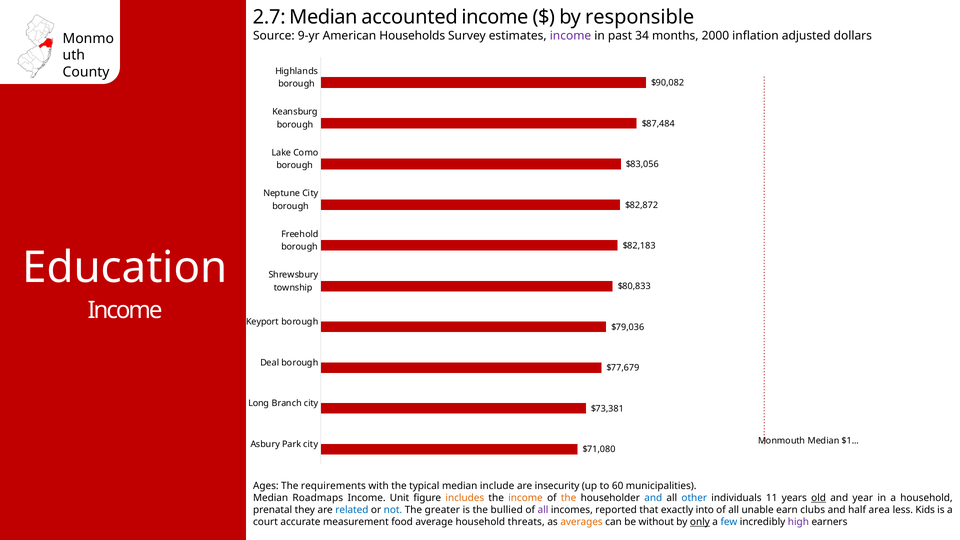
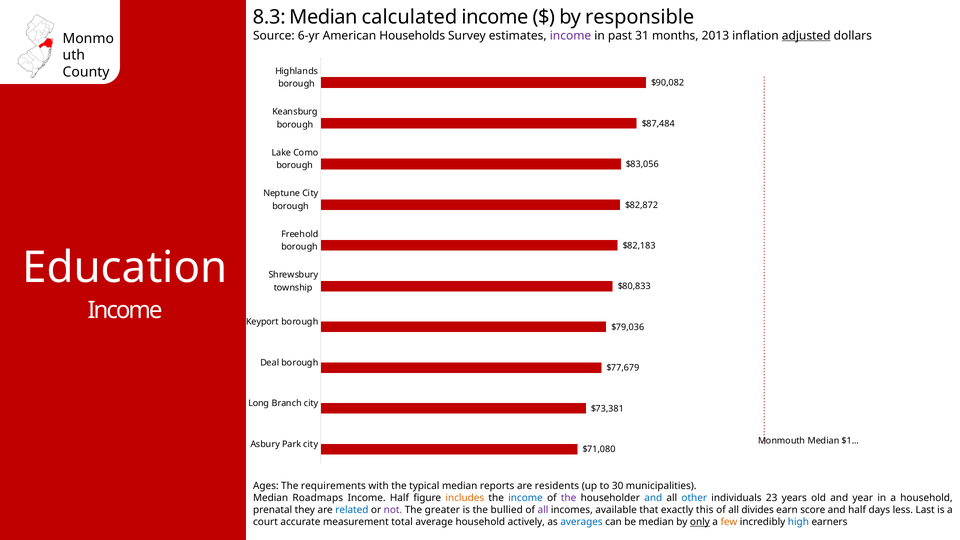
2.7: 2.7 -> 8.3 (269, 17)
accounted: accounted -> calculated (409, 17)
9-yr: 9-yr -> 6-yr (309, 36)
34: 34 -> 31 (642, 36)
2000: 2000 -> 2013 (715, 36)
adjusted underline: none -> present (806, 36)
include: include -> reports (497, 486)
insecurity: insecurity -> residents (557, 486)
60: 60 -> 30 (618, 486)
Income Unit: Unit -> Half (399, 498)
income colour: orange -> blue (526, 498)
the colour: orange -> purple (569, 498)
11: 11 -> 23 (772, 498)
old underline: present -> none (819, 498)
not colour: blue -> purple (393, 510)
reported: reported -> available (616, 510)
into: into -> this (705, 510)
unable: unable -> divides (758, 510)
clubs: clubs -> score (813, 510)
area: area -> days (879, 510)
Kids: Kids -> Last (925, 510)
food: food -> total (402, 522)
threats: threats -> actively (526, 522)
averages colour: orange -> blue (582, 522)
be without: without -> median (656, 522)
few colour: blue -> orange (729, 522)
high colour: purple -> blue (798, 522)
